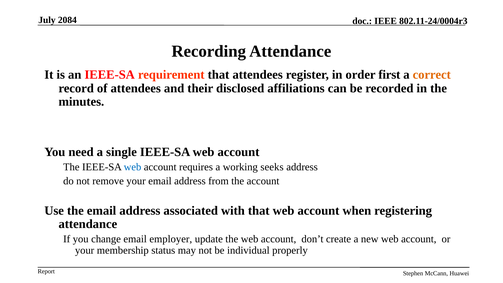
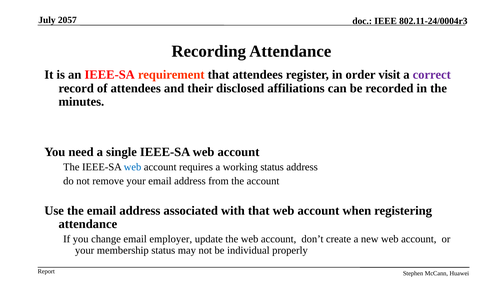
2084: 2084 -> 2057 (67, 20)
first: first -> visit (389, 75)
correct colour: orange -> purple (432, 75)
working seeks: seeks -> status (272, 167)
